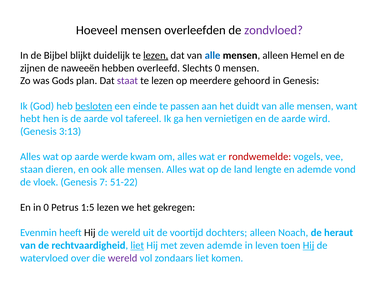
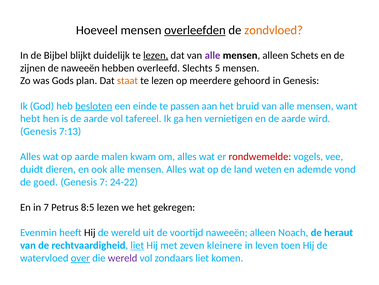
overleefden underline: none -> present (195, 30)
zondvloed colour: purple -> orange (274, 30)
alle colour: blue -> purple (213, 55)
Hemel: Hemel -> Schets (305, 55)
Slechts 0: 0 -> 5 (217, 68)
staat colour: purple -> orange (127, 80)
duidt: duidt -> bruid (248, 106)
3:13: 3:13 -> 7:13 (70, 131)
werde: werde -> malen (115, 156)
staan: staan -> duidt (32, 169)
lengte: lengte -> weten (268, 169)
vloek: vloek -> goed (46, 182)
51-22: 51-22 -> 24-22 (124, 182)
in 0: 0 -> 7 (46, 207)
1:5: 1:5 -> 8:5 (88, 207)
voortijd dochters: dochters -> naweeën (227, 232)
zeven ademde: ademde -> kleinere (225, 245)
Hij underline: present -> none (309, 245)
over underline: none -> present (80, 257)
